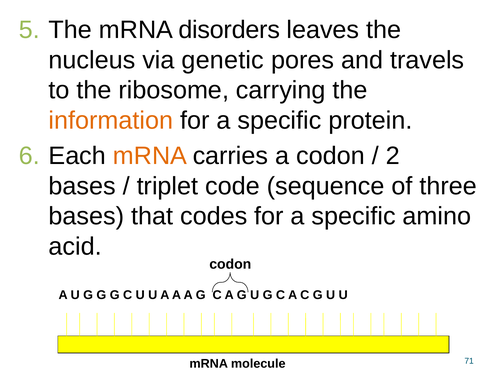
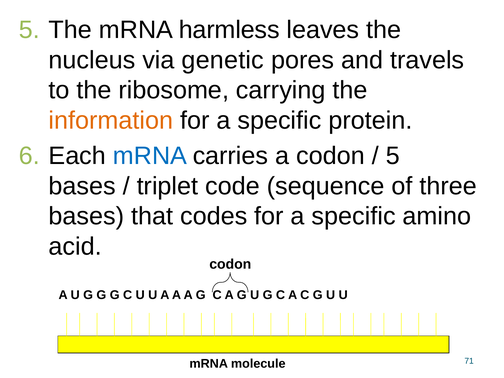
disorders: disorders -> harmless (229, 30)
mRNA colour: orange -> blue (150, 156)
2: 2 -> 5 (393, 156)
